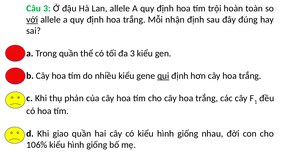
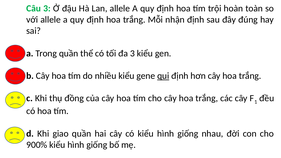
với underline: present -> none (32, 20)
phản: phản -> đồng (74, 98)
106%: 106% -> 900% (37, 145)
